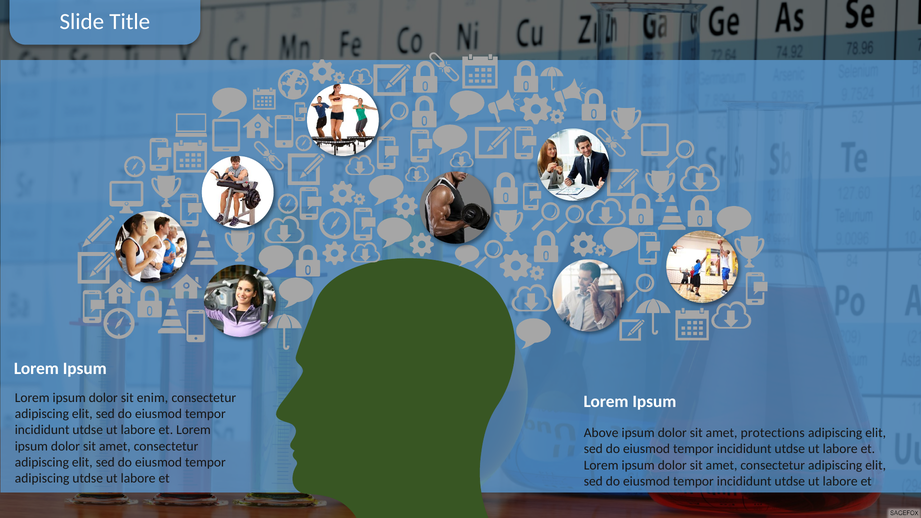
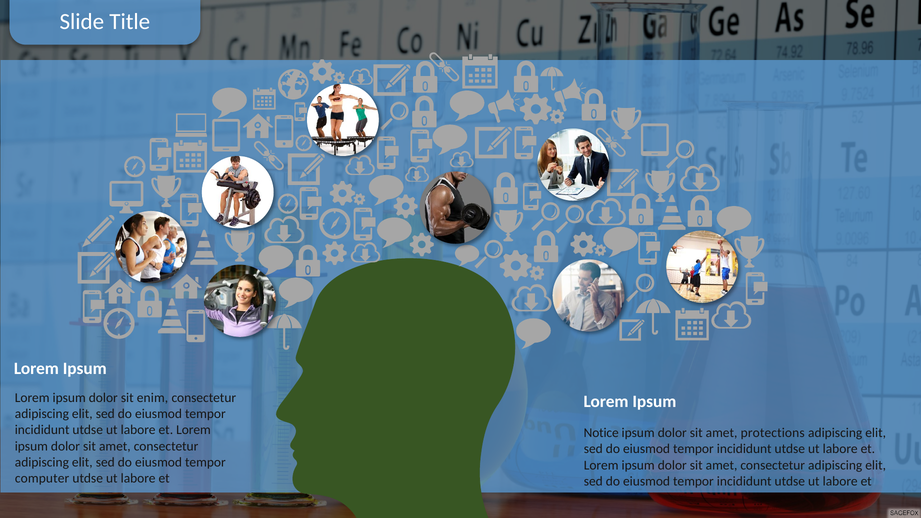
Above: Above -> Notice (601, 433)
adipiscing: adipiscing -> computer (42, 478)
